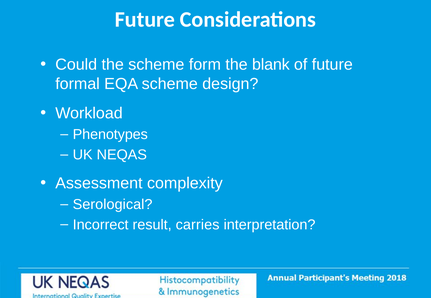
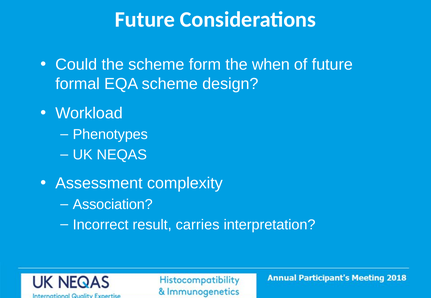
blank: blank -> when (271, 65)
Serological: Serological -> Association (113, 205)
